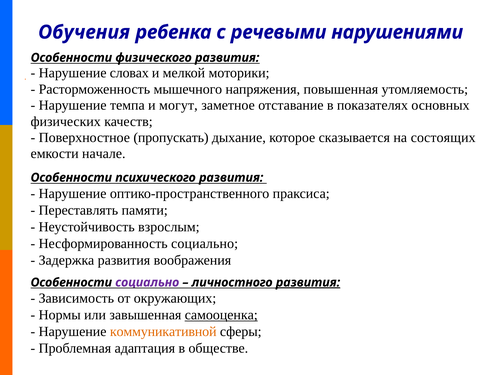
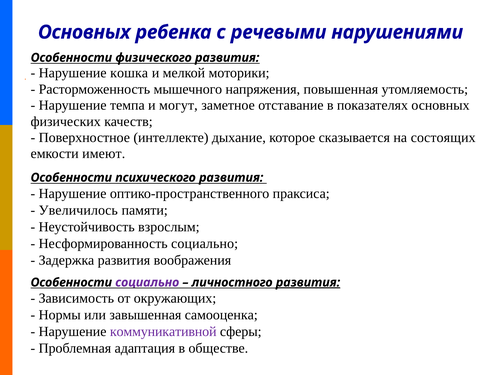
Обучения: Обучения -> Основных (84, 32)
словах: словах -> кошка (129, 73)
пропускать: пропускать -> интеллекте (171, 138)
начале: начале -> имеют (104, 154)
Переставлять: Переставлять -> Увеличилось (78, 210)
самооценка underline: present -> none (221, 315)
коммуникативной colour: orange -> purple (163, 332)
